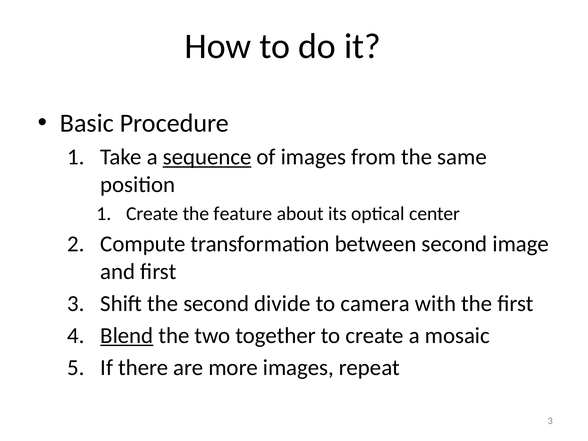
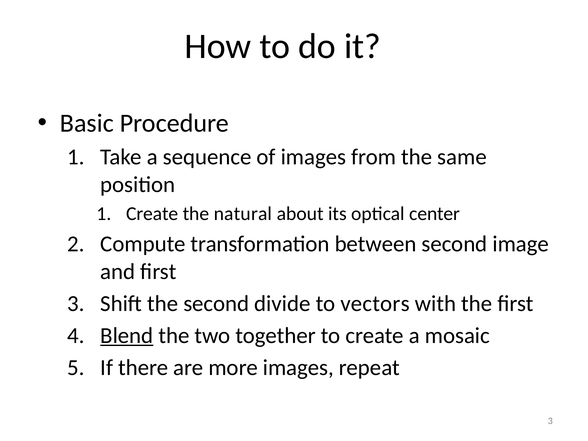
sequence underline: present -> none (207, 157)
feature: feature -> natural (243, 214)
camera: camera -> vectors (375, 304)
